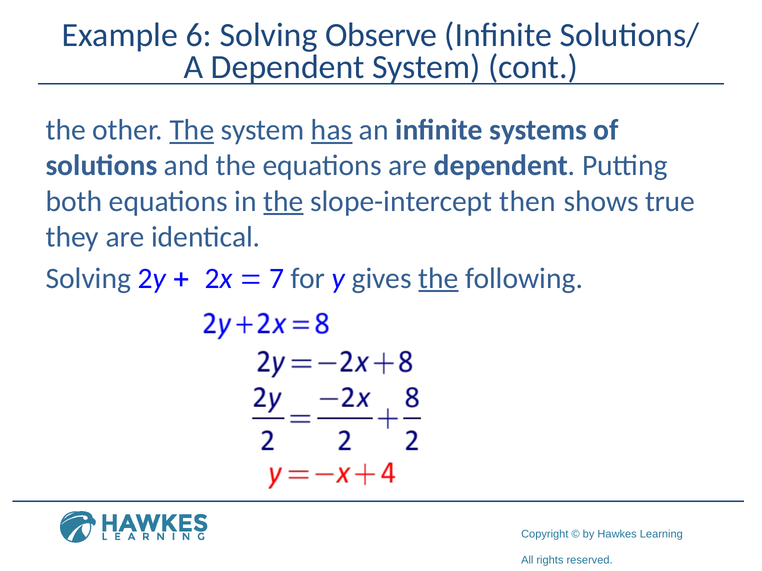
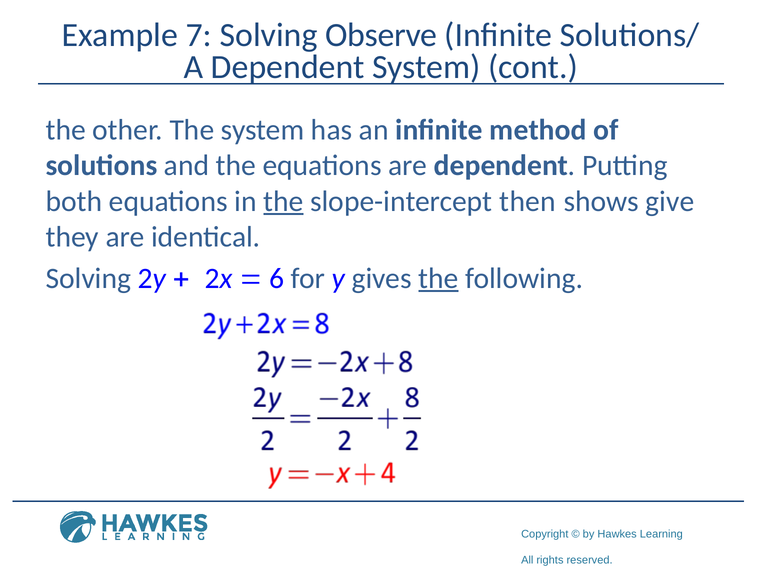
6: 6 -> 7 (199, 35)
The underline: present -> none (192, 130)
has underline: present -> none (332, 130)
systems: systems -> method (538, 130)
true: true -> give (670, 201)
7: 7 -> 6 (277, 279)
